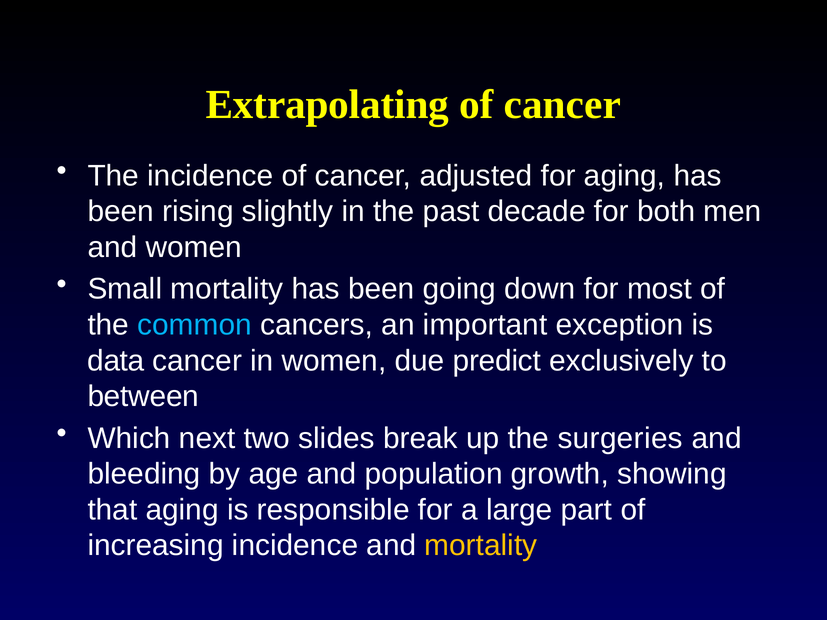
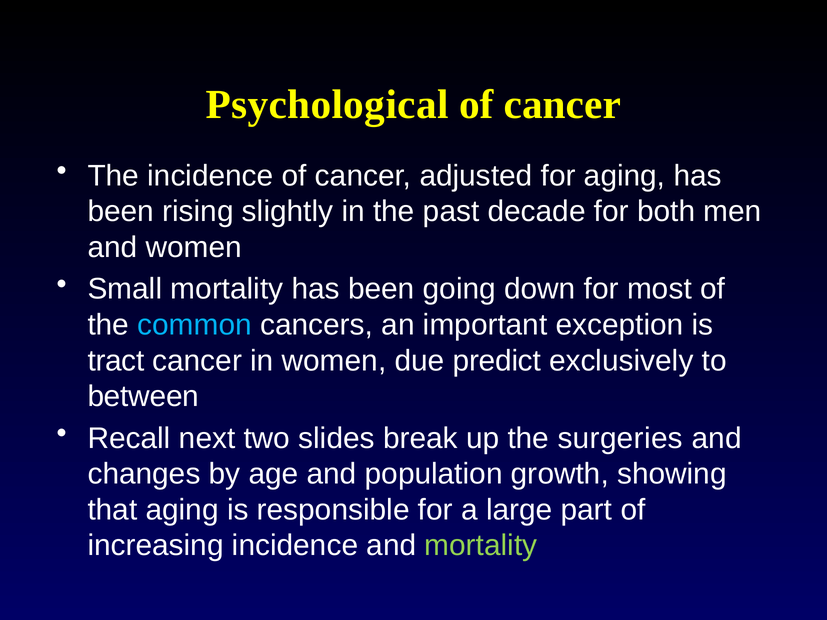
Extrapolating: Extrapolating -> Psychological (327, 105)
data: data -> tract (116, 361)
Which: Which -> Recall (129, 438)
bleeding: bleeding -> changes (144, 474)
mortality colour: yellow -> light green (481, 546)
